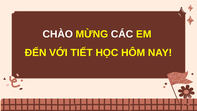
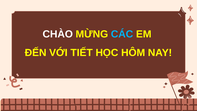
CÁC colour: white -> light blue (122, 34)
